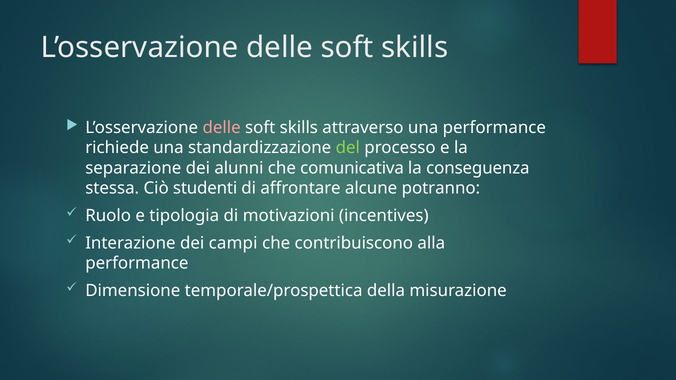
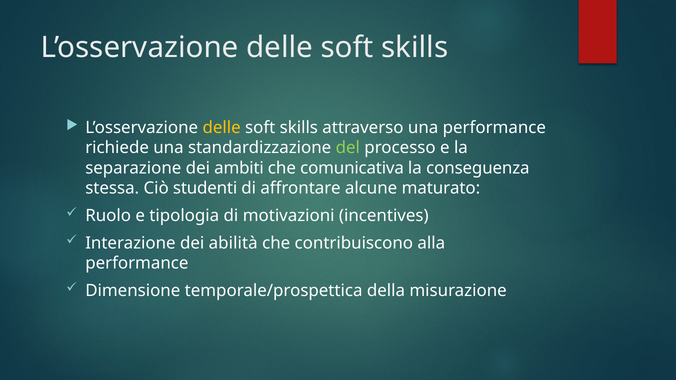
delle colour: pink -> yellow (222, 128)
alunni: alunni -> ambiti (239, 168)
potranno: potranno -> maturato (441, 189)
campi: campi -> abilità (233, 243)
